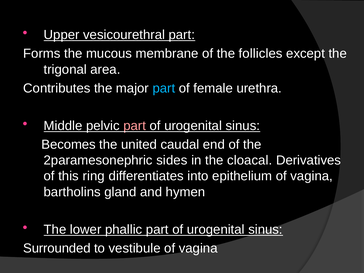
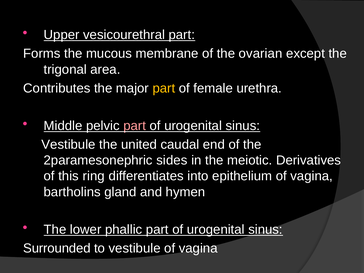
follicles: follicles -> ovarian (261, 54)
part colour: light blue -> yellow (164, 88)
Becomes: Becomes -> Vestibule (68, 145)
cloacal: cloacal -> meiotic (250, 160)
